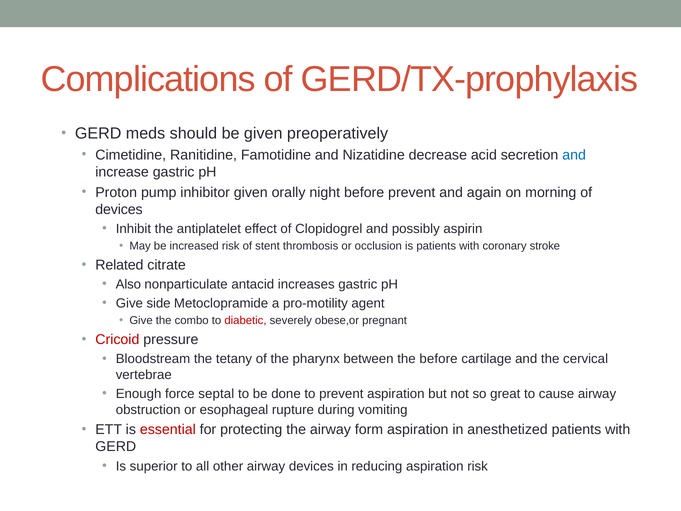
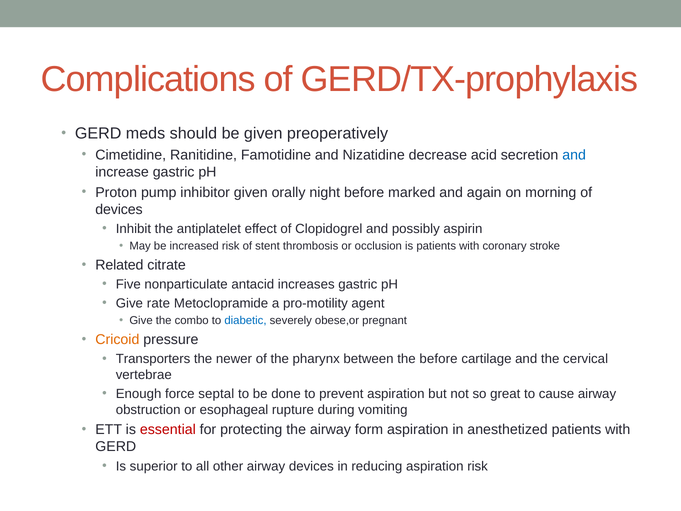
before prevent: prevent -> marked (412, 192)
Also: Also -> Five (128, 284)
side: side -> rate (158, 303)
diabetic colour: red -> blue (245, 321)
Cricoid colour: red -> orange (117, 339)
Bloodstream: Bloodstream -> Transporters (153, 359)
tetany: tetany -> newer (234, 359)
